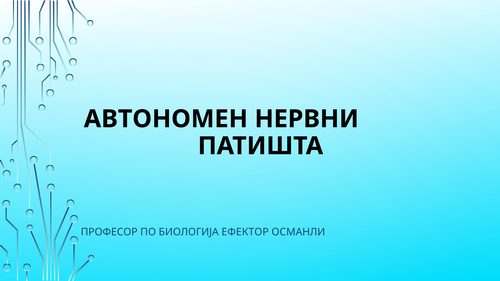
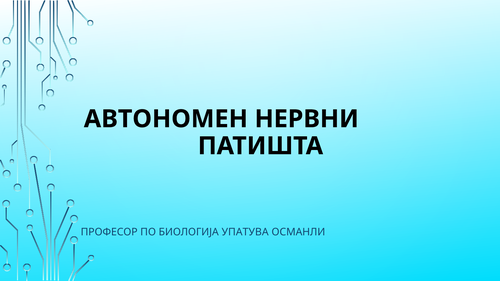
ЕФЕКТОР: ЕФЕКТОР -> УПАТУВА (245, 232)
